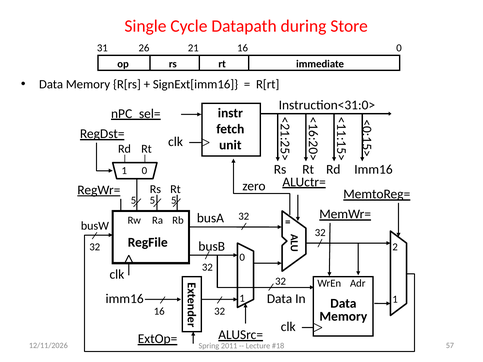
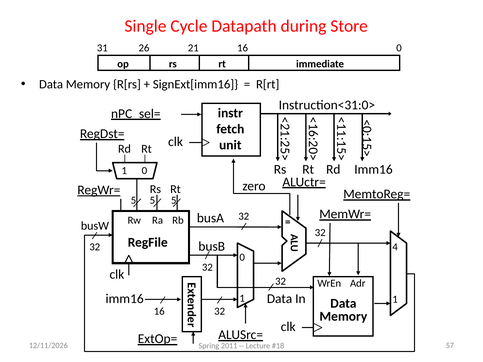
2: 2 -> 4 (395, 247)
